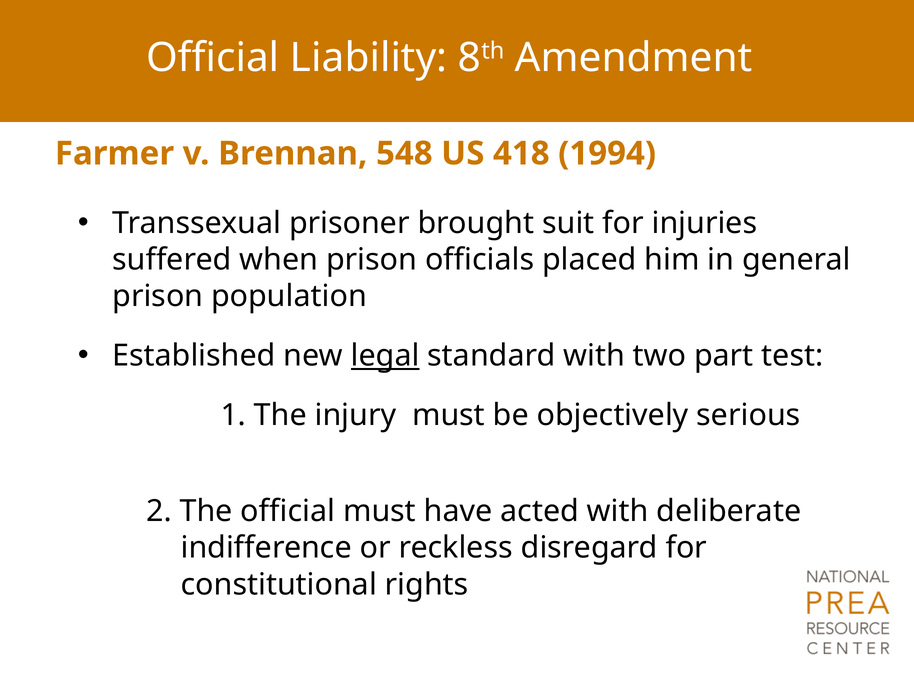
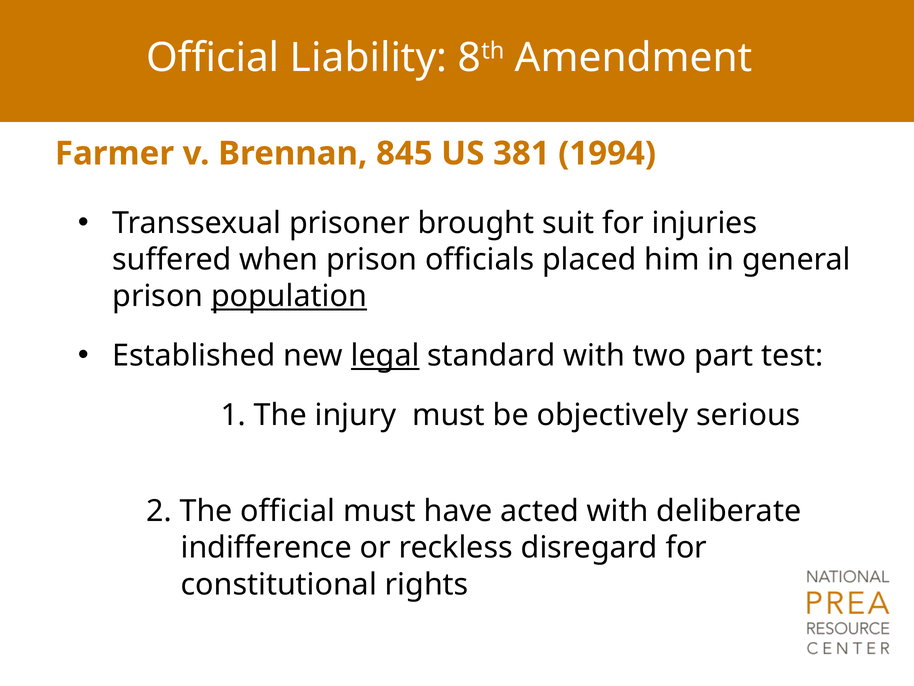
548: 548 -> 845 (404, 153)
418: 418 -> 381 (521, 153)
population underline: none -> present (289, 296)
